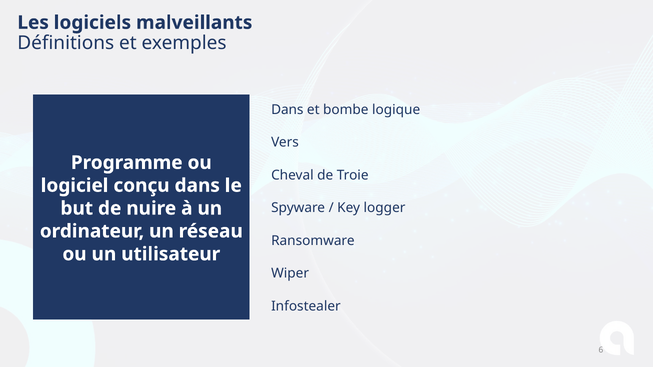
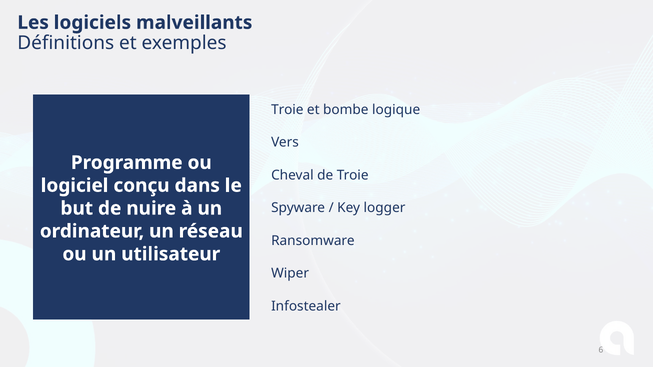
Dans: Dans -> Troie (287, 110)
